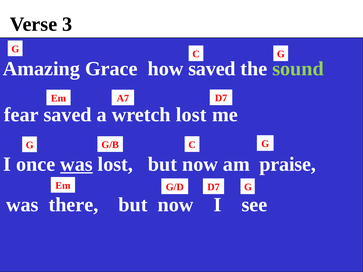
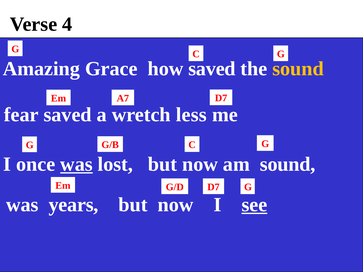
3: 3 -> 4 (67, 24)
sound colour: light green -> yellow (298, 69)
wretch lost: lost -> less (191, 115)
am praise: praise -> sound (288, 164)
there: there -> years (74, 205)
see underline: none -> present (254, 205)
